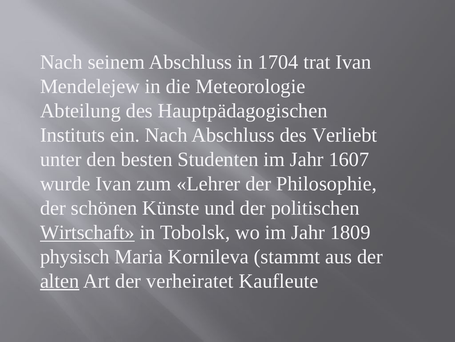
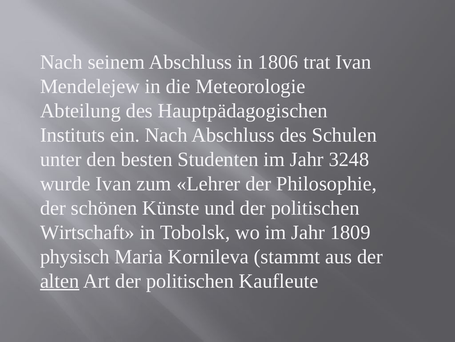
1704: 1704 -> 1806 (278, 62)
Verliebt: Verliebt -> Schulen (344, 135)
1607: 1607 -> 3248 (349, 159)
Wirtschaft underline: present -> none (87, 232)
Art der verheiratet: verheiratet -> politischen (190, 280)
